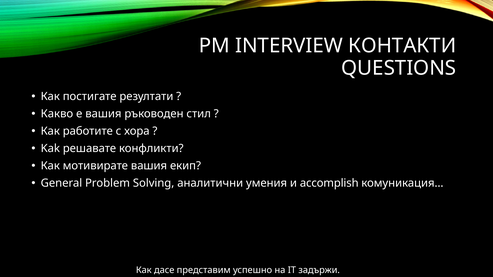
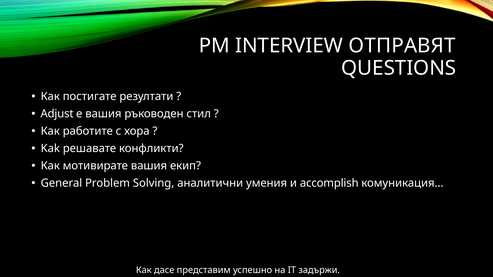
КОНТАКТИ: КОНТАКТИ -> ОТПРАВЯТ (402, 46)
Какво: Какво -> Adjust (57, 114)
